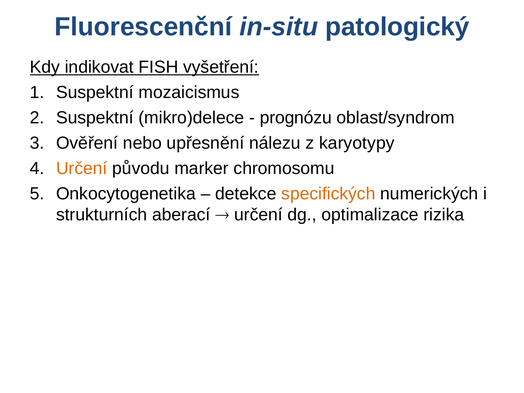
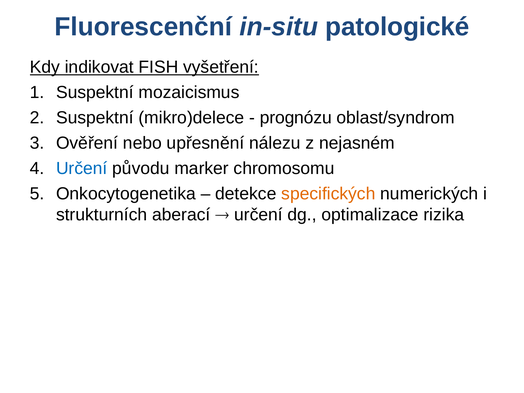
patologický: patologický -> patologické (397, 27)
karyotypy: karyotypy -> nejasném (357, 143)
Určení colour: orange -> blue (82, 168)
